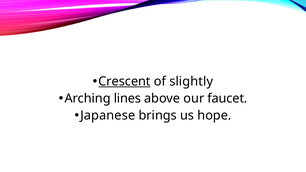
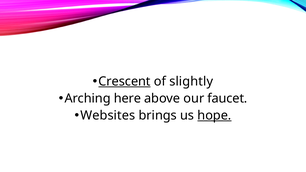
lines: lines -> here (127, 98)
Japanese: Japanese -> Websites (108, 115)
hope underline: none -> present (214, 115)
